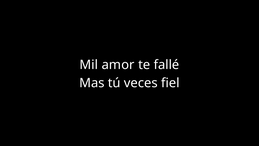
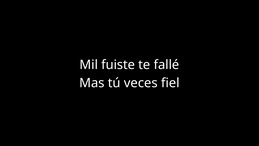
amor: amor -> fuiste (118, 65)
